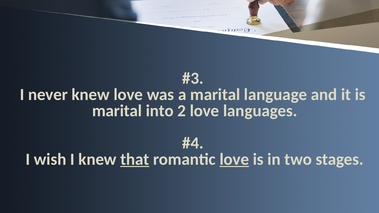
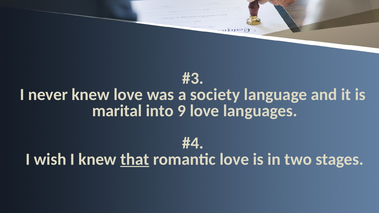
a marital: marital -> society (215, 95)
2: 2 -> 9 (182, 111)
love underline: present -> none (234, 159)
